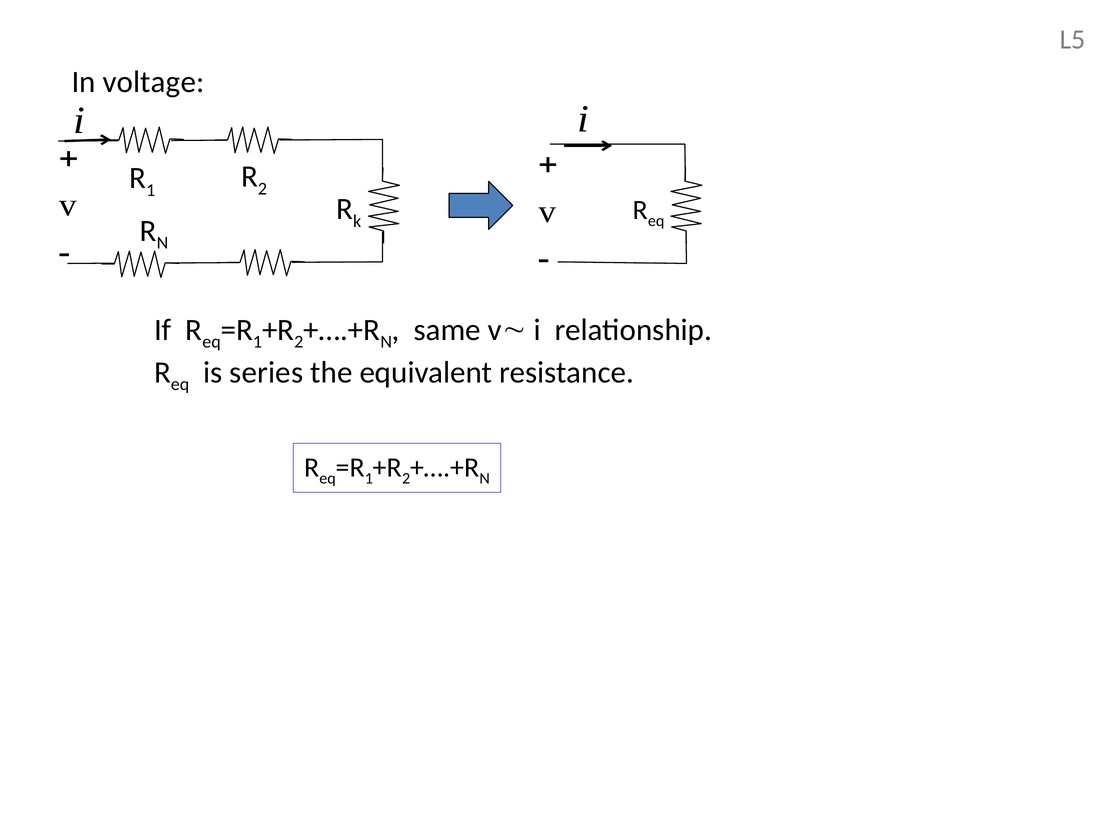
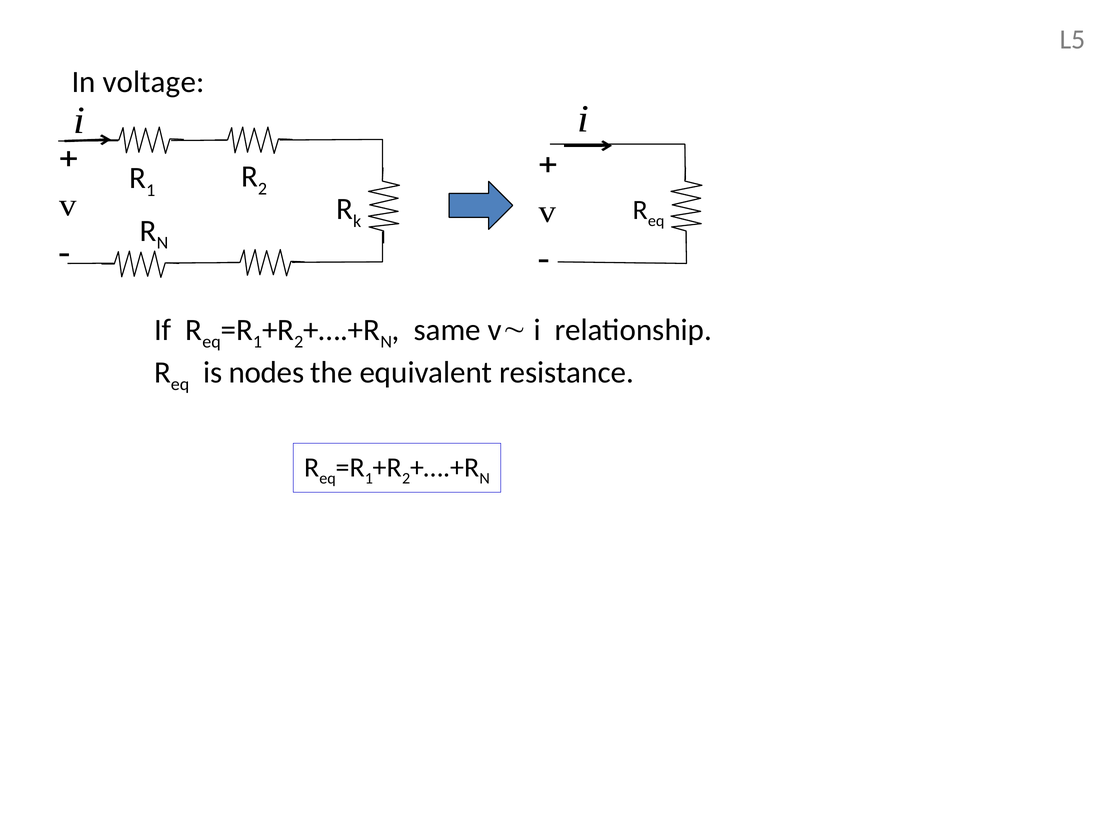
series: series -> nodes (267, 373)
